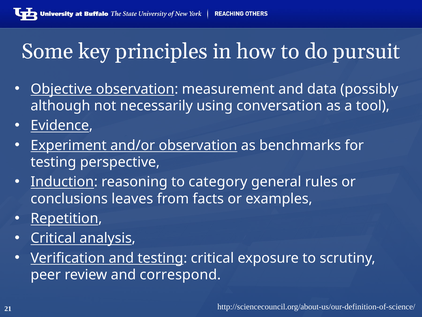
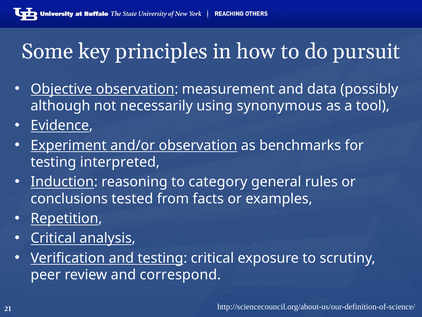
conversation: conversation -> synonymous (279, 106)
perspective: perspective -> interpreted (120, 162)
leaves: leaves -> tested (132, 199)
